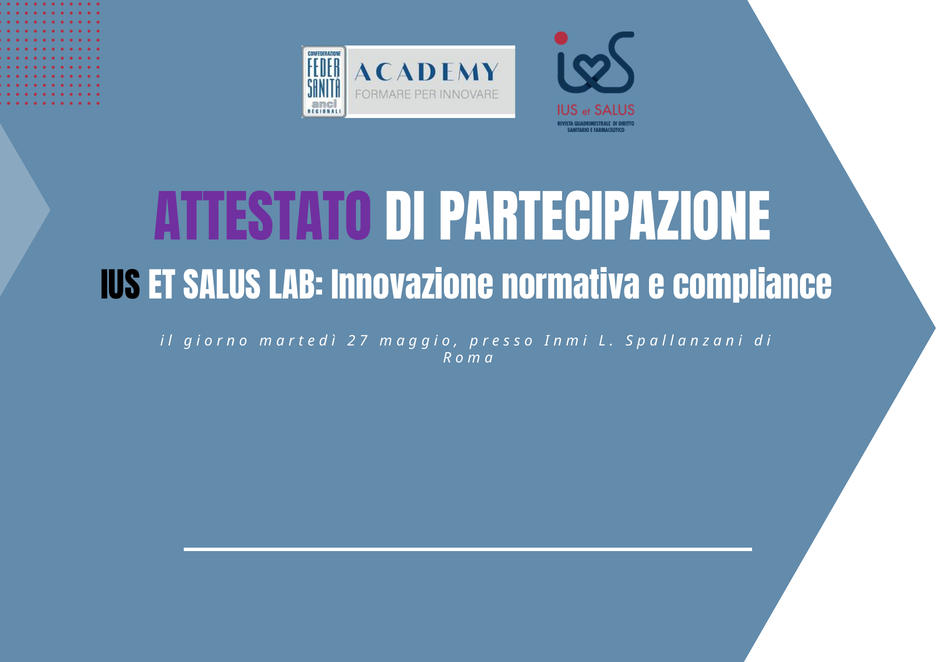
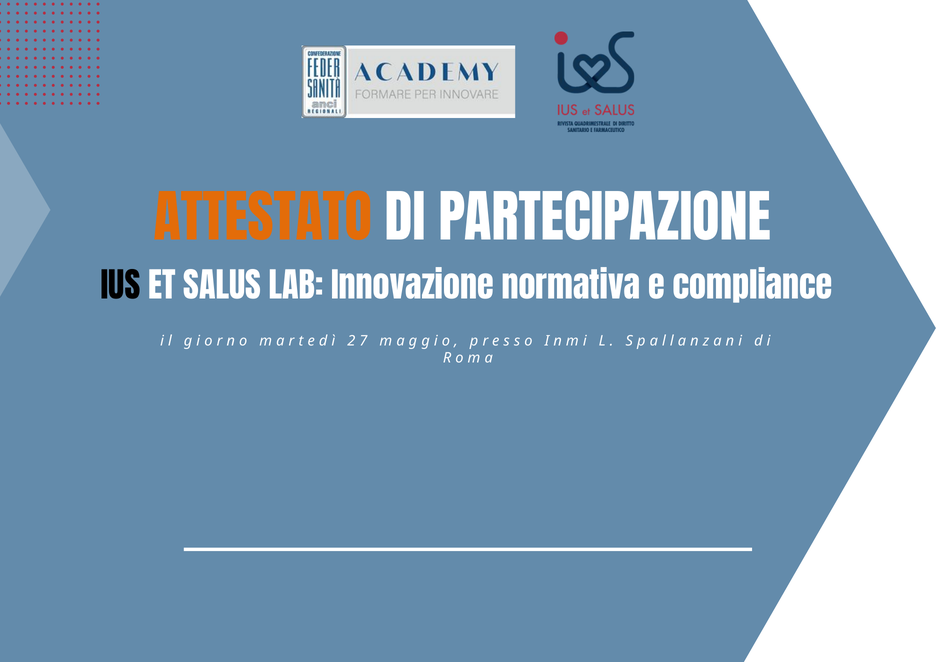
ATTESTATO colour: purple -> orange (263, 221)
